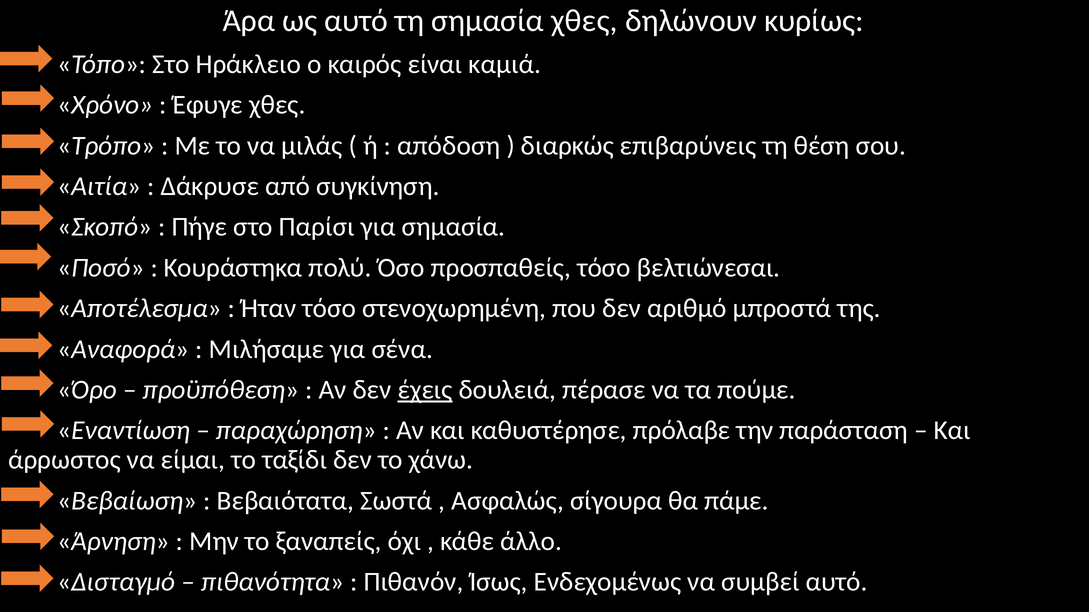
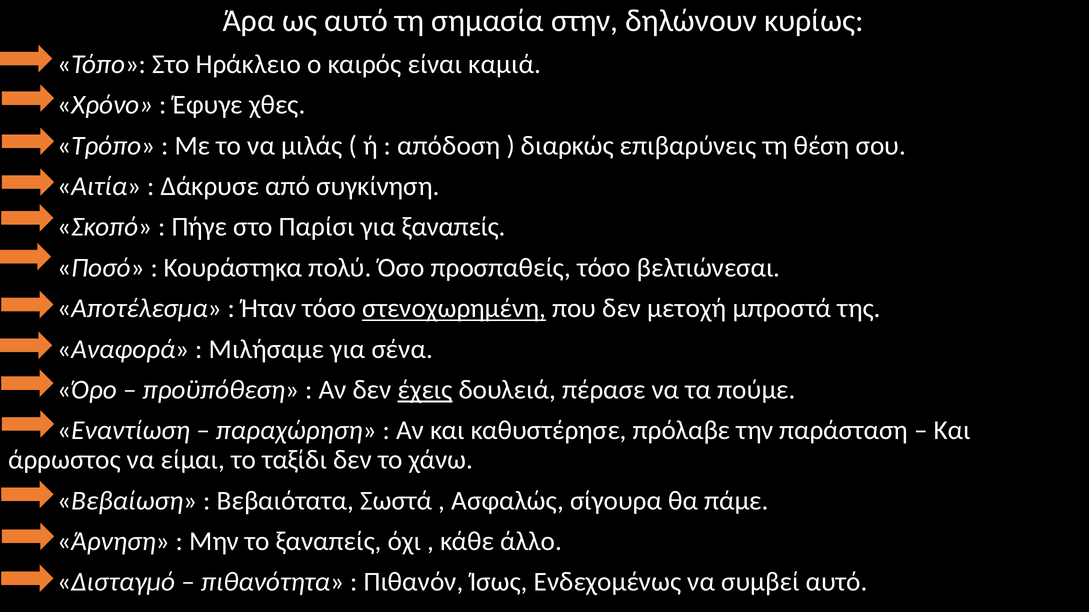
σημασία χθες: χθες -> στην (585, 21)
για σημασία: σημασία -> ξαναπείς (454, 227)
στενοχωρημένη underline: none -> present (454, 309)
αριθμό: αριθμό -> μετοχή (687, 309)
